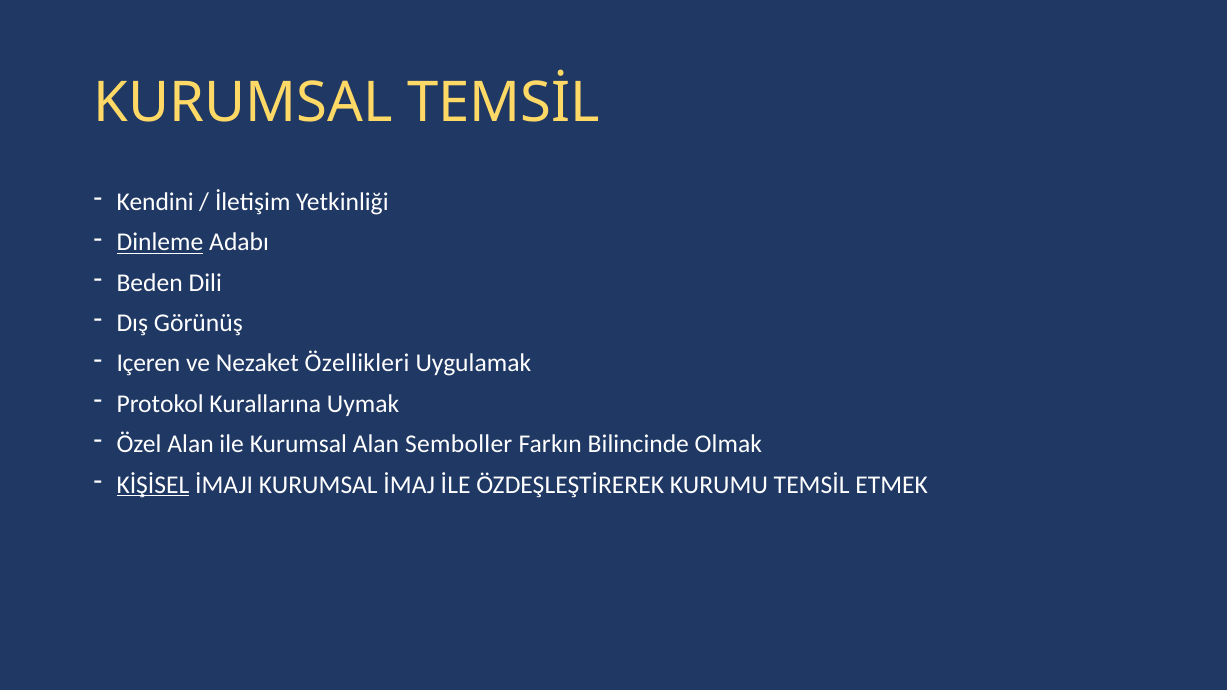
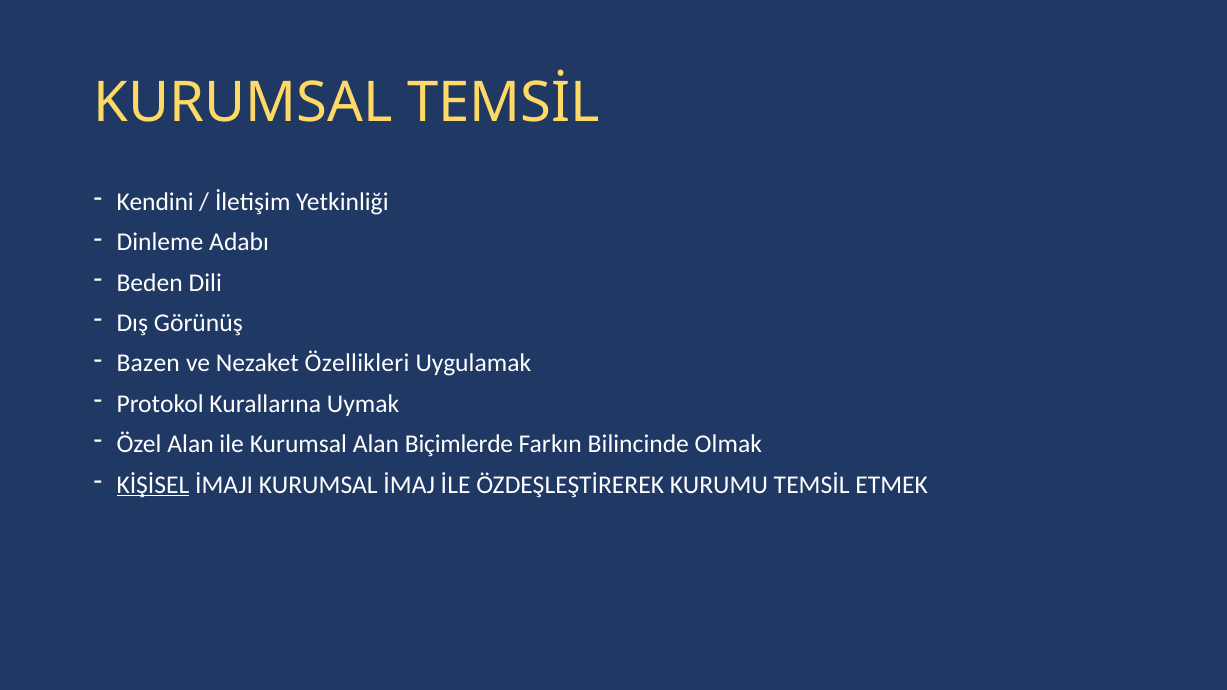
Dinleme underline: present -> none (160, 242)
Içeren: Içeren -> Bazen (148, 364)
Semboller: Semboller -> Biçimlerde (459, 444)
